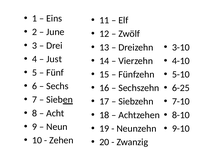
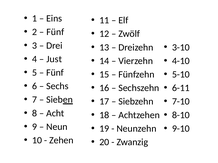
June: June -> Fünf (55, 32)
6-25: 6-25 -> 6-11 (181, 88)
